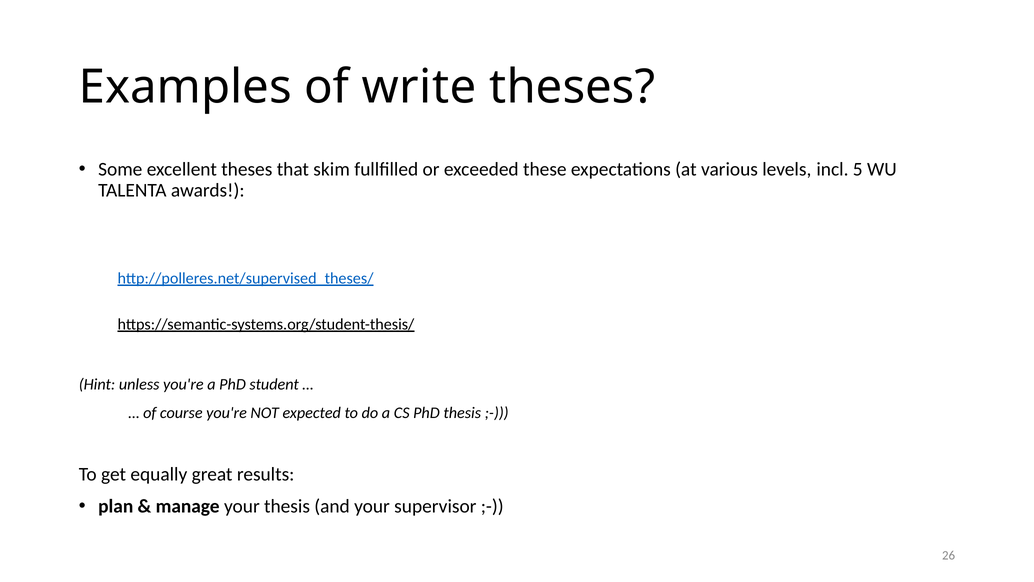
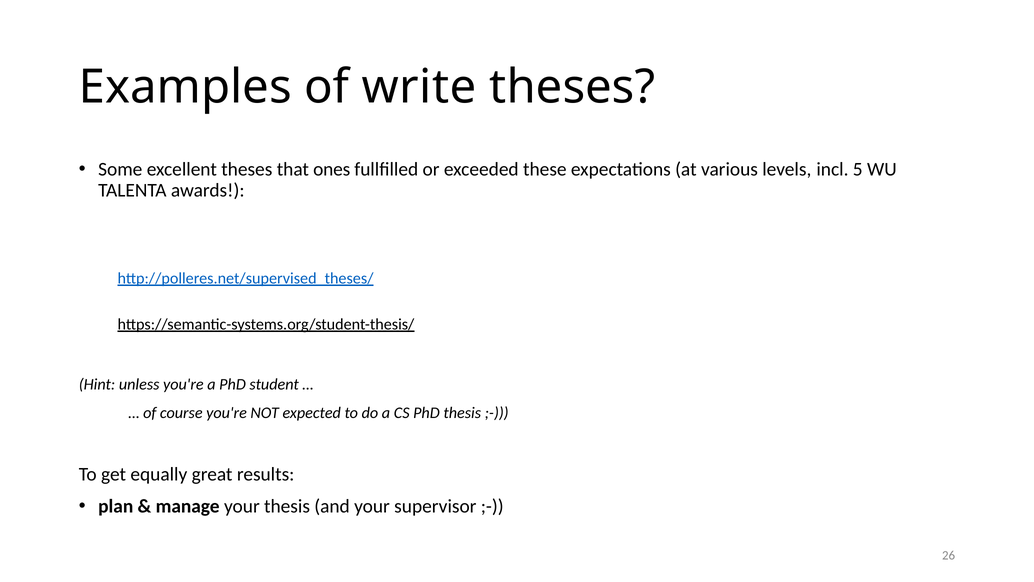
skim: skim -> ones (332, 169)
